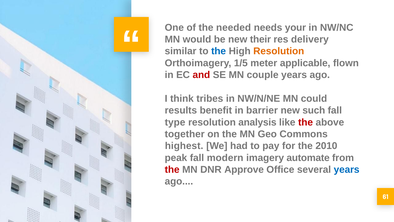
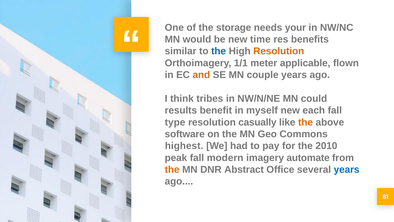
needed: needed -> storage (234, 28)
their: their -> time (260, 39)
delivery: delivery -> benefits (310, 39)
1/5: 1/5 -> 1/1 (241, 63)
and colour: red -> orange (201, 75)
barrier: barrier -> myself (262, 110)
such: such -> each (314, 110)
analysis: analysis -> casually (257, 122)
the colour: red -> orange (306, 122)
together: together -> software (185, 134)
the colour: red -> orange (172, 169)
Approve: Approve -> Abstract (244, 169)
